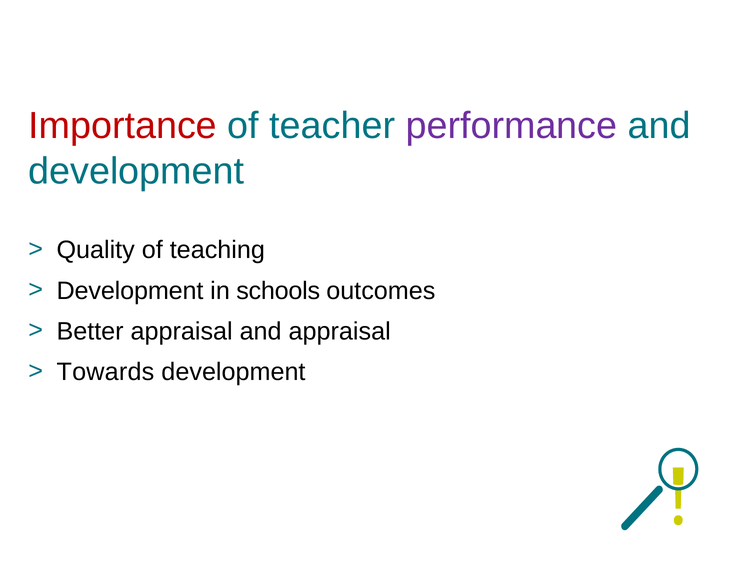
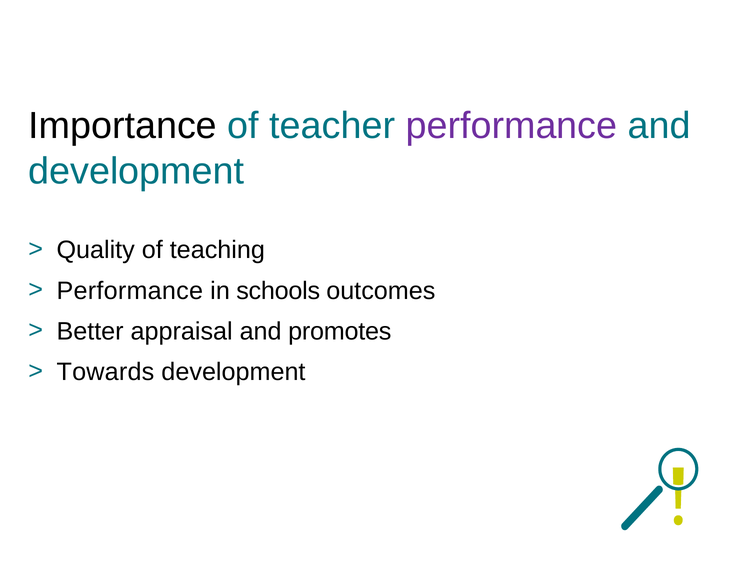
Importance colour: red -> black (123, 126)
Development: Development -> Performance (130, 291)
and appraisal: appraisal -> promotes (340, 332)
